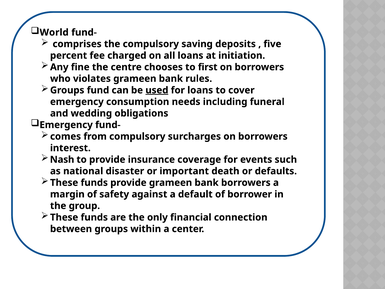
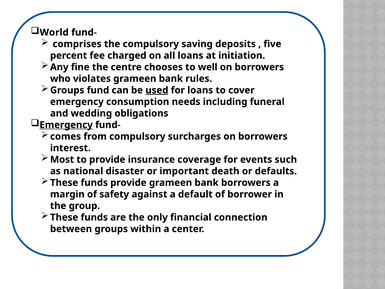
first: first -> well (208, 67)
Emergency underline: none -> present (66, 125)
Nash: Nash -> Most (62, 159)
